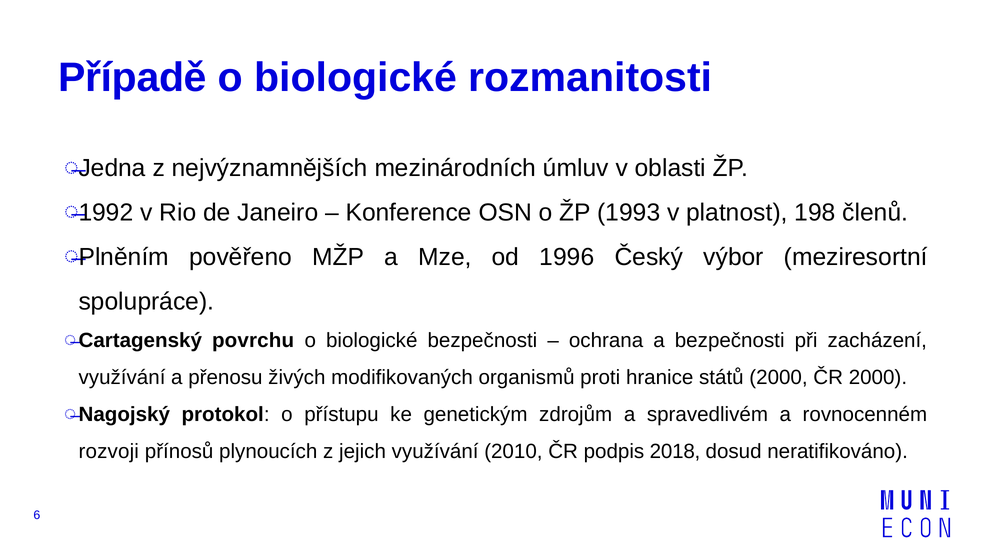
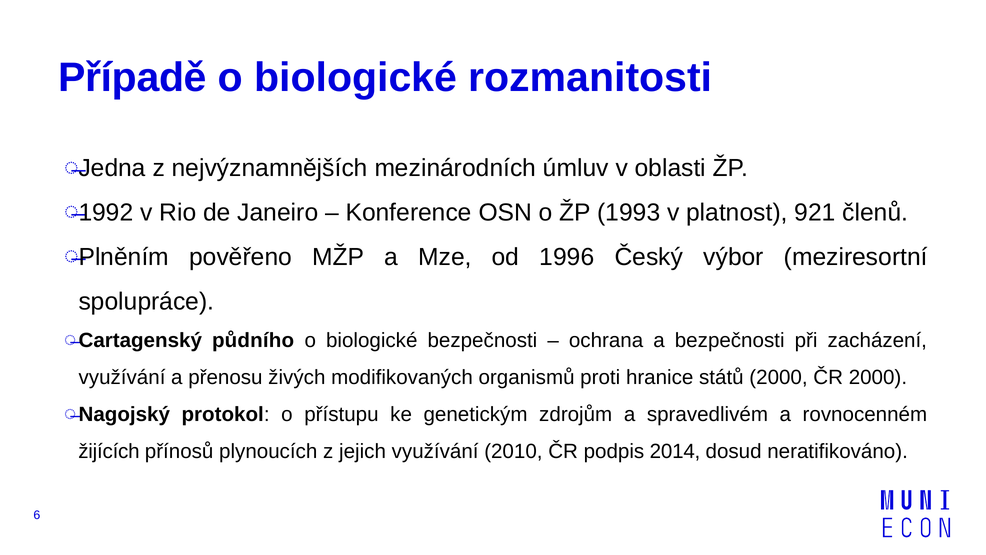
198: 198 -> 921 (815, 213)
povrchu: povrchu -> půdního (253, 340)
rozvoji: rozvoji -> žijících (109, 451)
2018: 2018 -> 2014 (675, 451)
